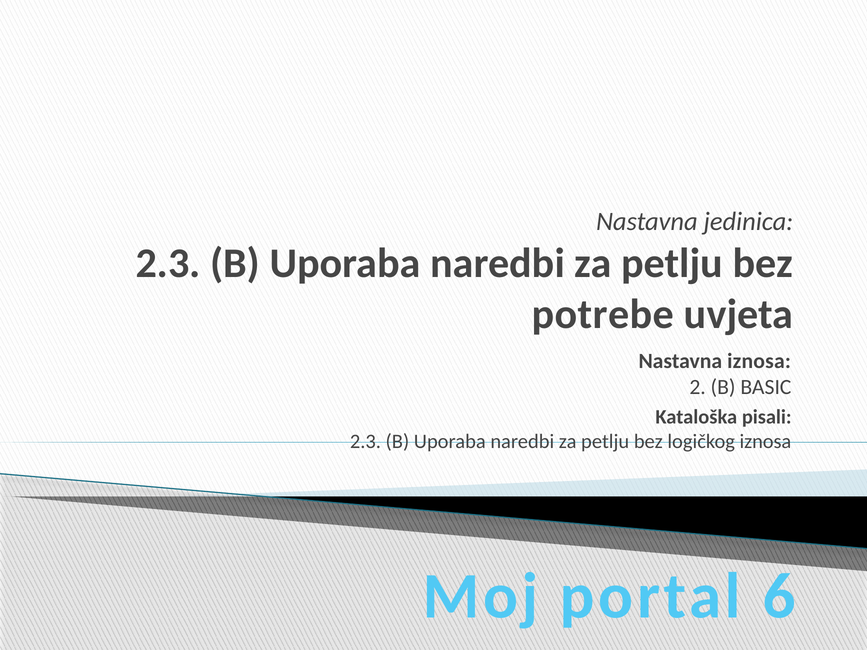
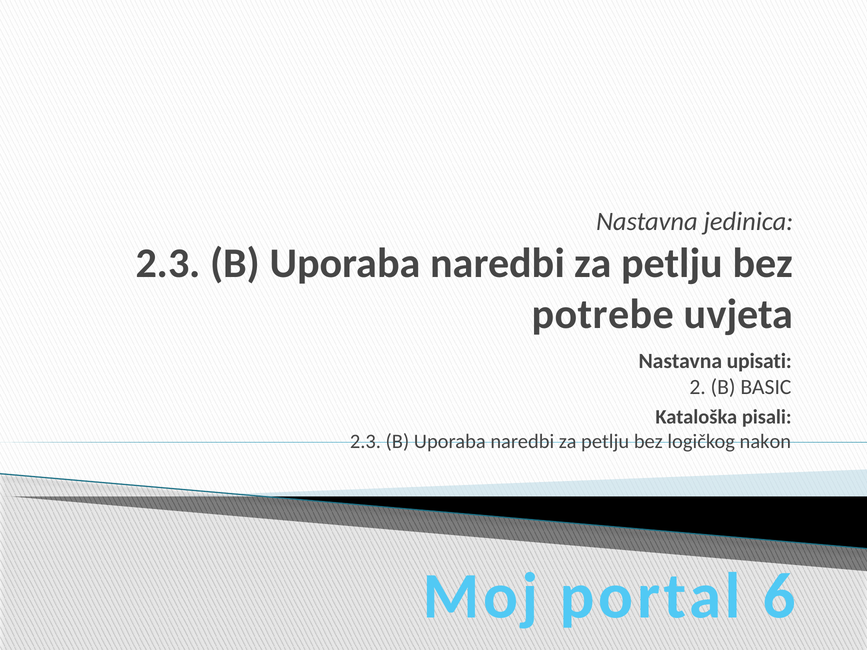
Nastavna iznosa: iznosa -> upisati (759, 361)
logičkog iznosa: iznosa -> nakon (765, 442)
